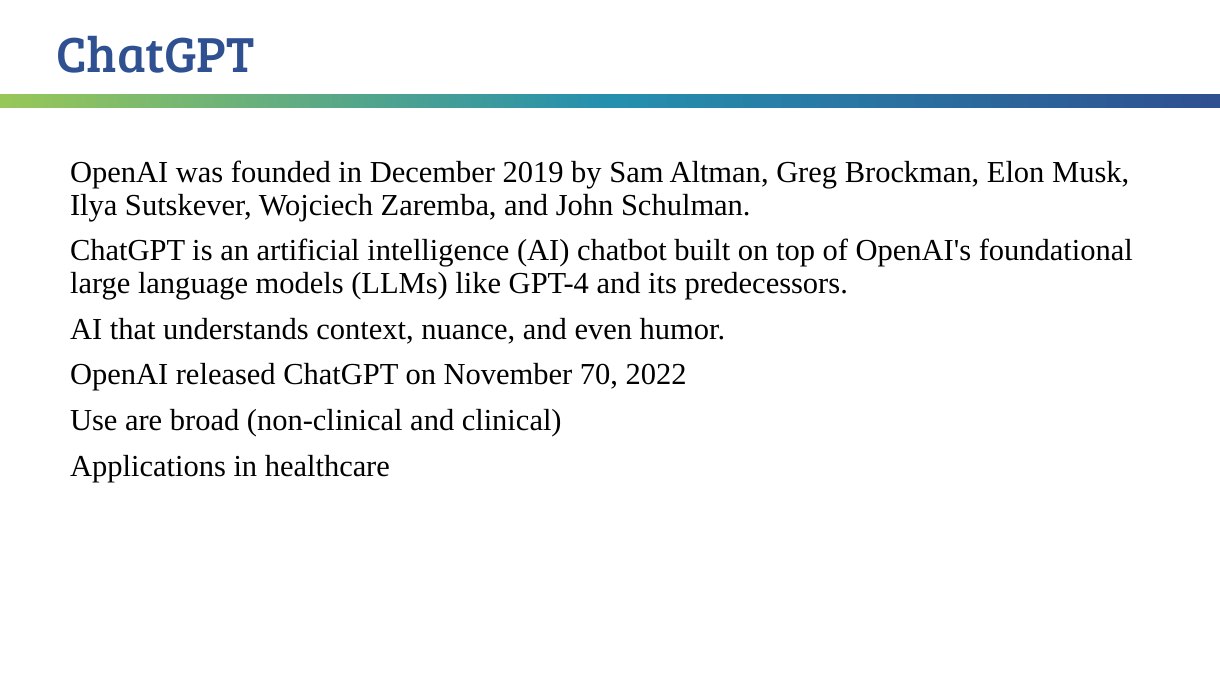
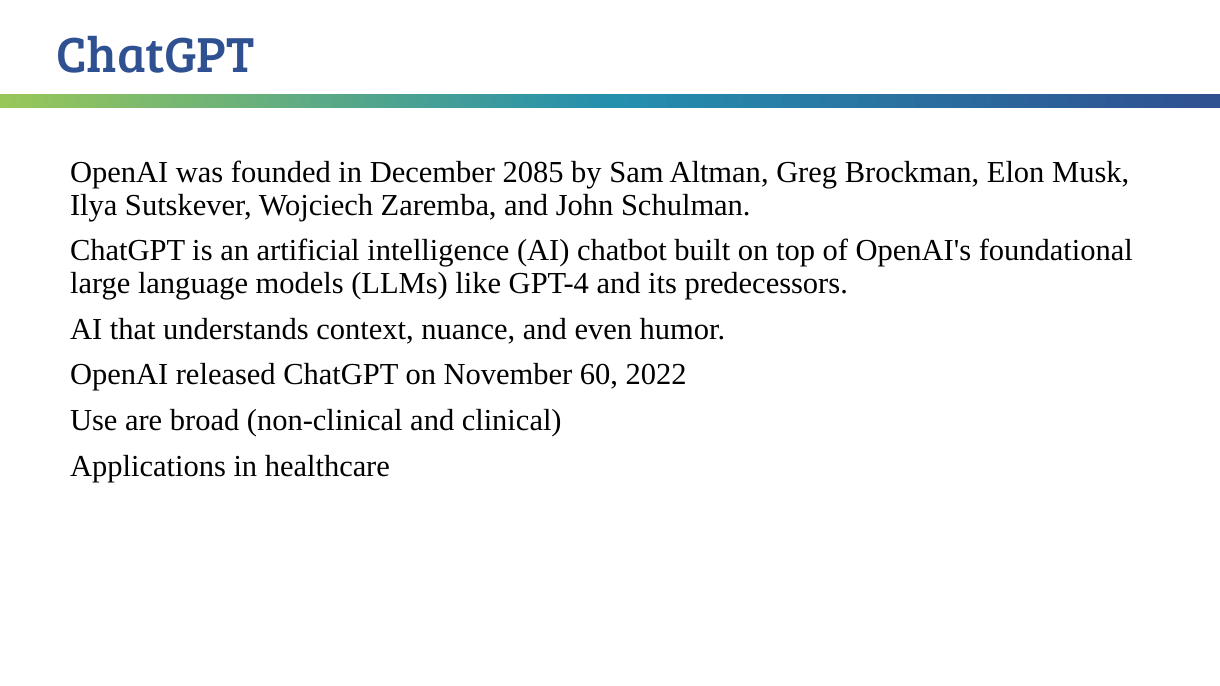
2019: 2019 -> 2085 (533, 172)
70: 70 -> 60 (599, 375)
